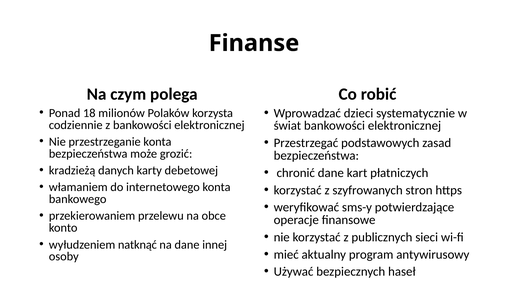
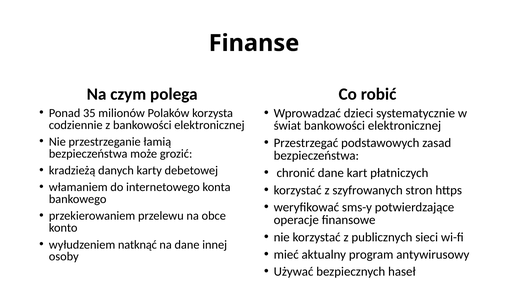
18: 18 -> 35 (89, 113)
przestrzeganie konta: konta -> łamią (157, 142)
